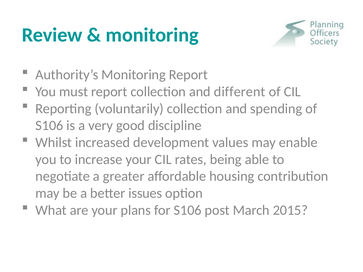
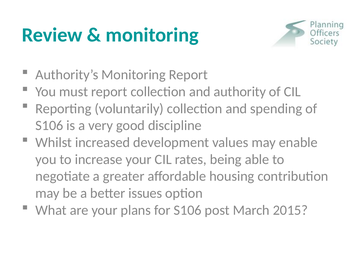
different: different -> authority (240, 92)
